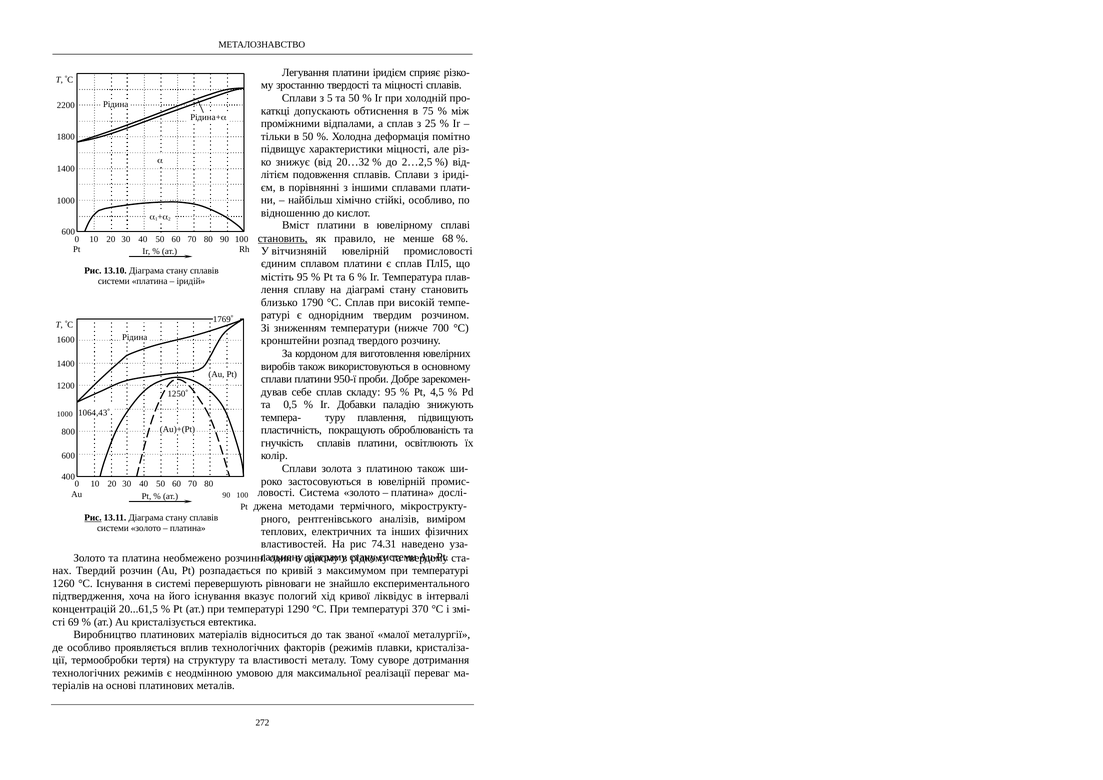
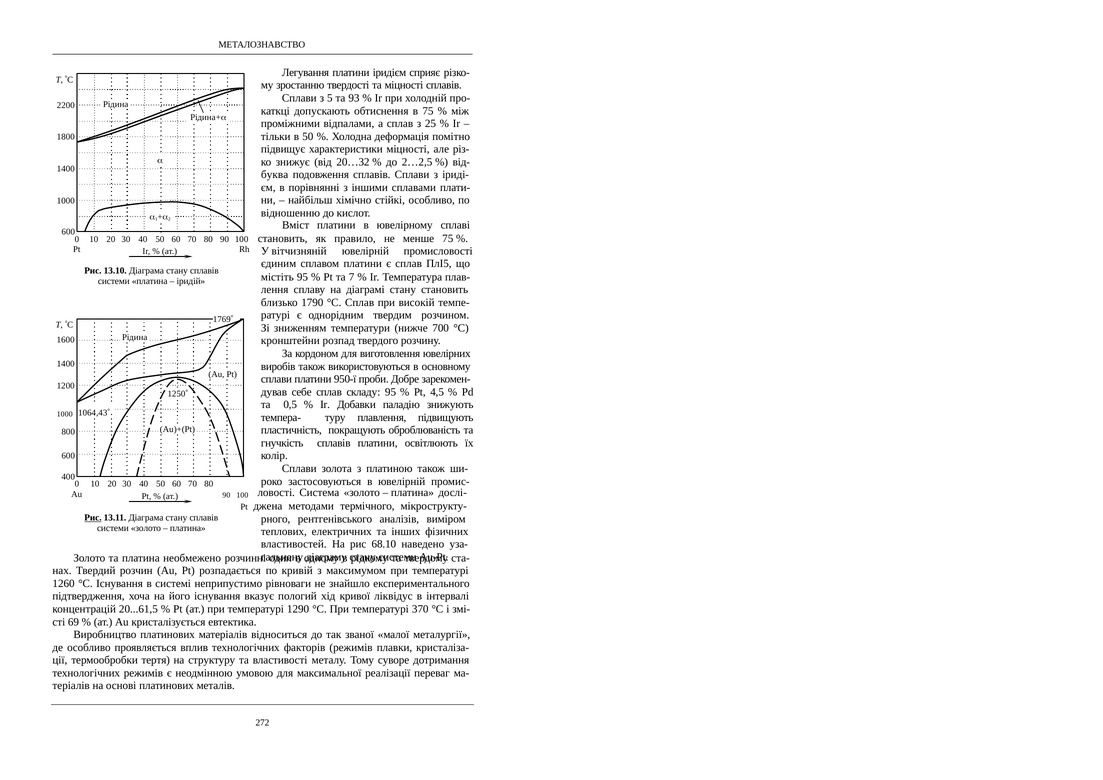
та 50: 50 -> 93 (354, 98)
літієм: літієм -> буква (275, 175)
становить underline: present -> none (283, 238)
менше 68: 68 -> 75 (448, 238)
6: 6 -> 7 (352, 277)
74.31: 74.31 -> 68.10 (384, 544)
перевершують: перевершують -> неприпустимо (228, 584)
